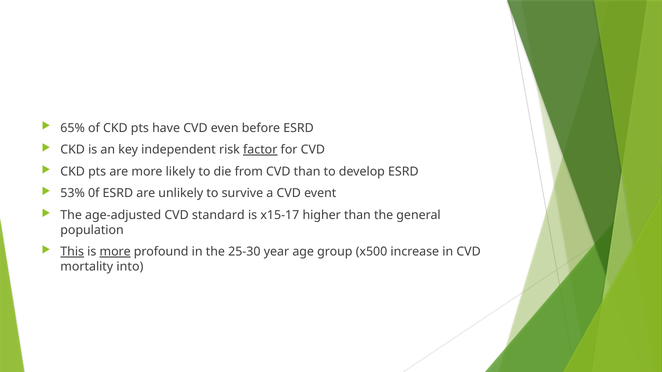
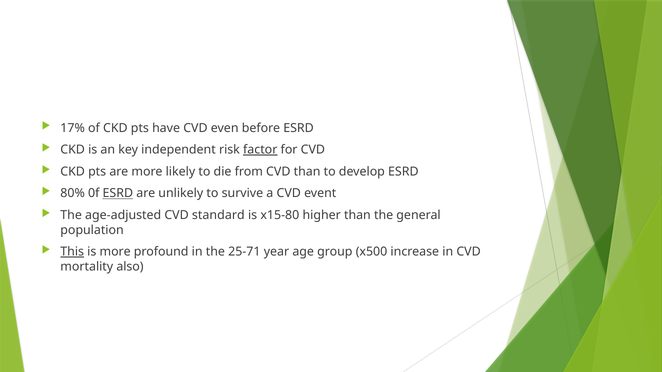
65%: 65% -> 17% (73, 128)
53%: 53% -> 80% (73, 194)
ESRD underline: none -> present (118, 194)
x15-17: x15-17 -> x15-80 (280, 215)
more underline: present -> none (115, 252)
25-30: 25-30 -> 25-71 (244, 252)
into: into -> also (130, 267)
